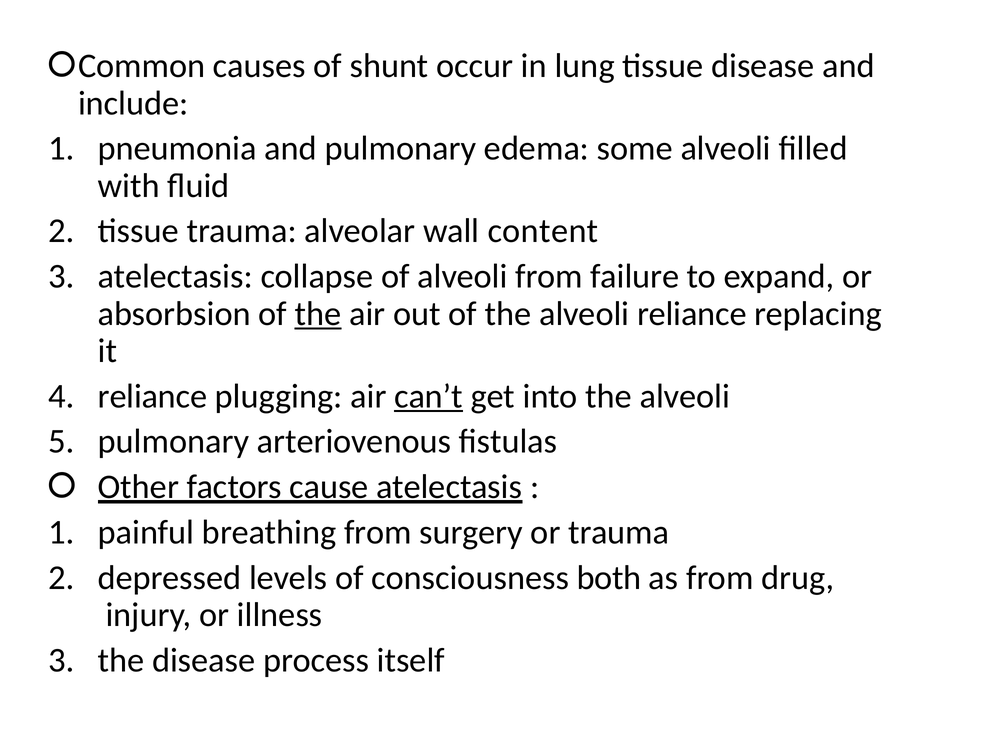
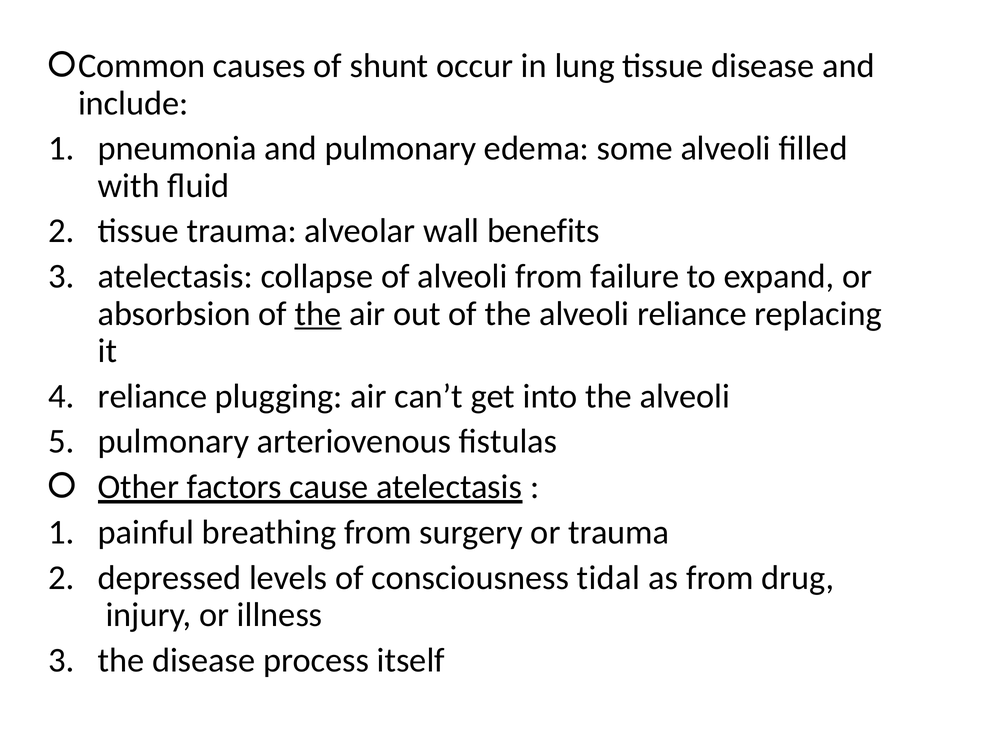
content: content -> benefits (543, 231)
can’t underline: present -> none (429, 396)
both: both -> tidal (609, 577)
